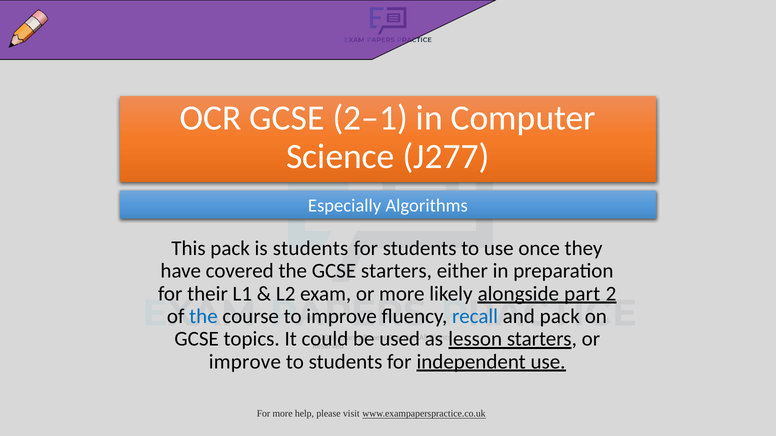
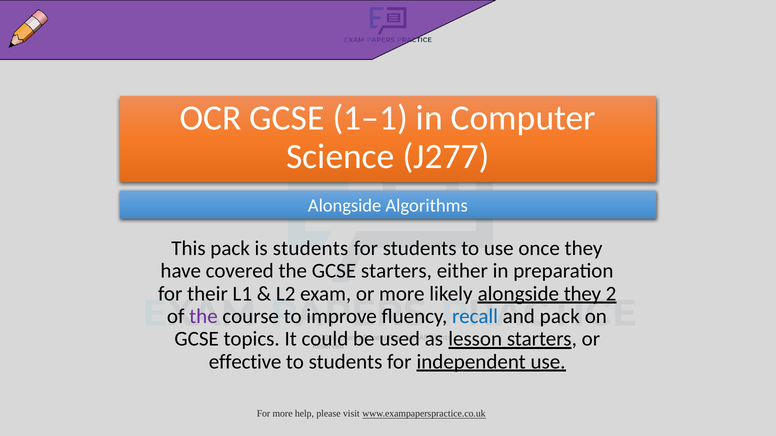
2–1: 2–1 -> 1–1 (370, 118)
Especially: Especially -> Alongside (345, 206)
alongside part: part -> they (582, 294)
the colour: blue -> purple (203, 317)
improve: improve -> effective (245, 362)
